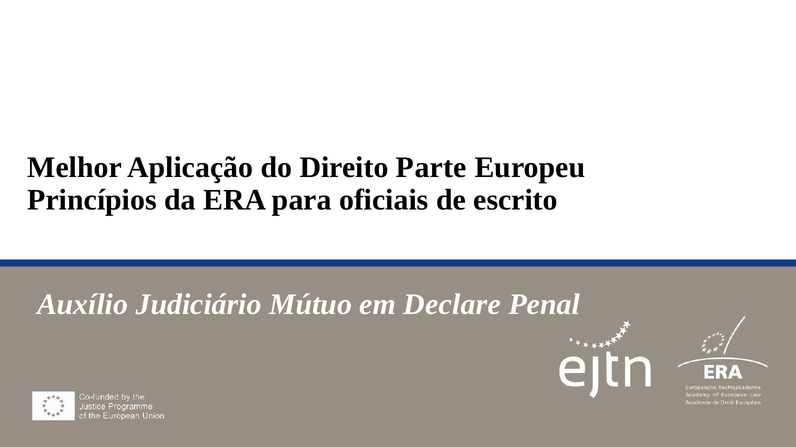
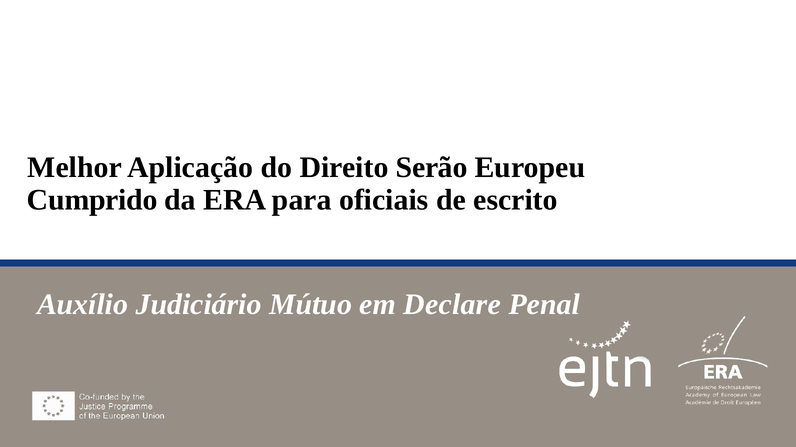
Parte: Parte -> Serão (432, 168)
Princípios: Princípios -> Cumprido (92, 200)
